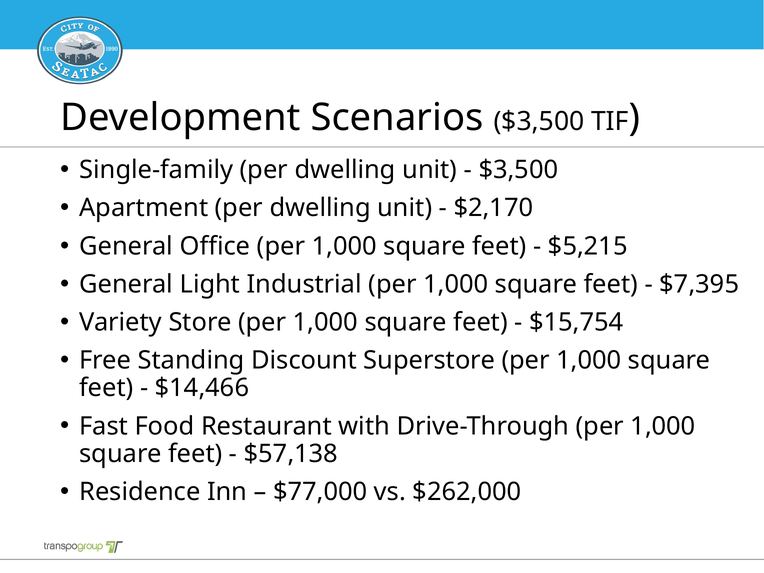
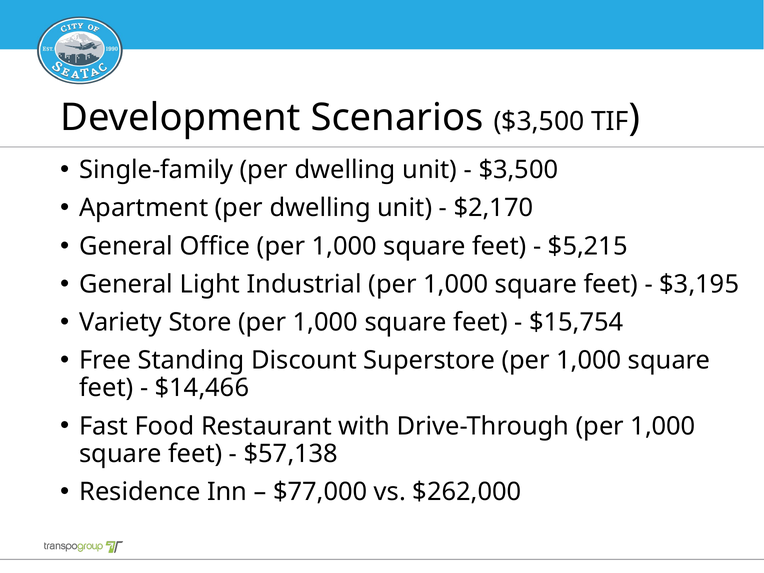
$7,395: $7,395 -> $3,195 (699, 284)
